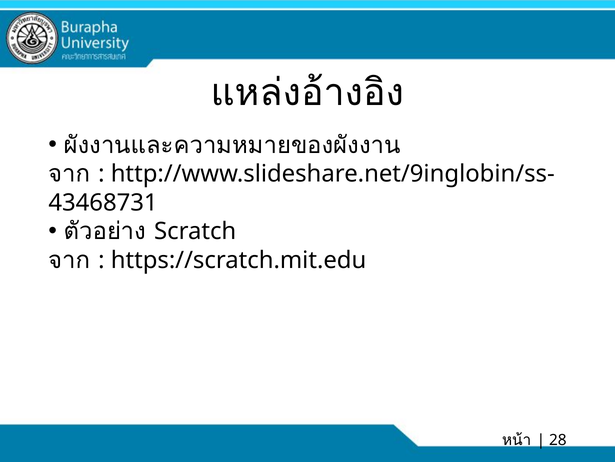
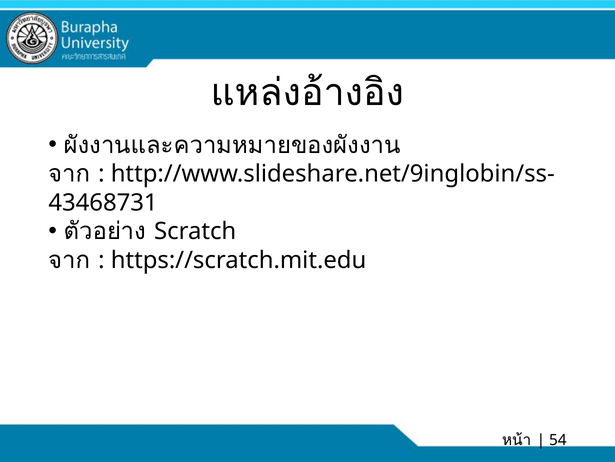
28: 28 -> 54 (558, 440)
